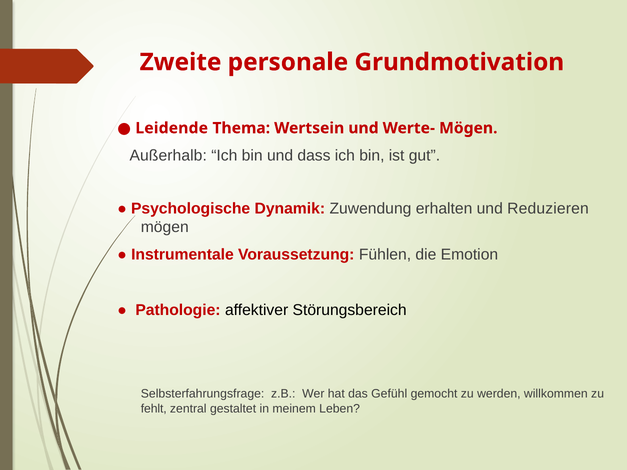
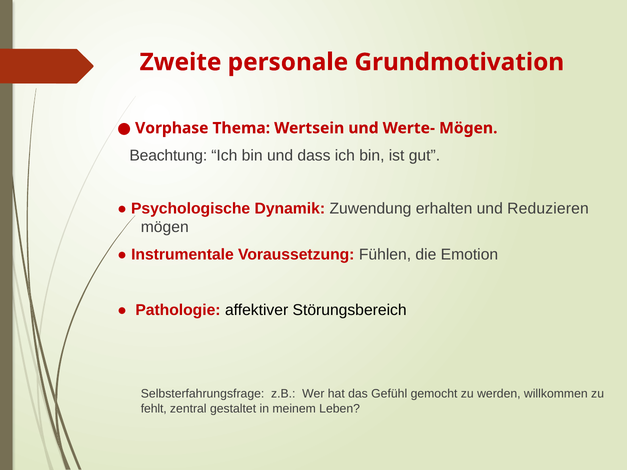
Leidende: Leidende -> Vorphase (172, 128)
Außerhalb: Außerhalb -> Beachtung (168, 156)
